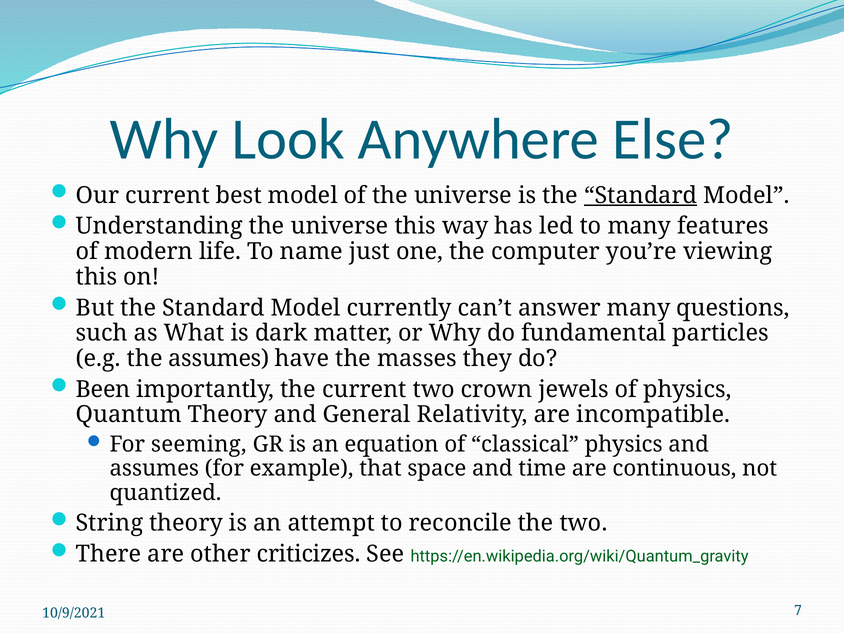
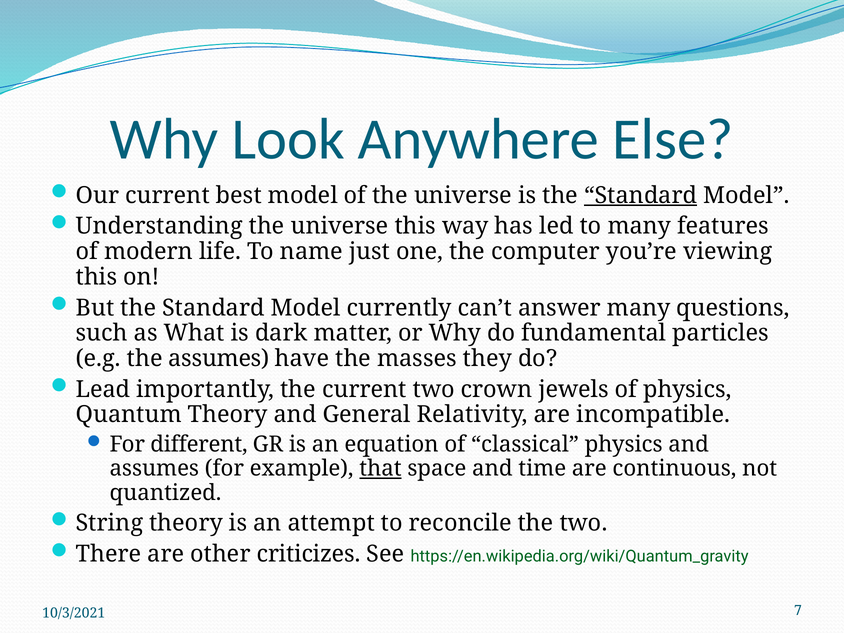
Been: Been -> Lead (103, 389)
seeming: seeming -> different (199, 445)
that underline: none -> present (380, 469)
10/9/2021: 10/9/2021 -> 10/3/2021 (74, 613)
